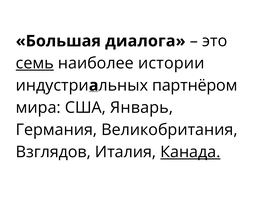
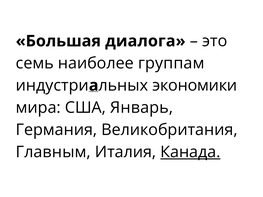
семь underline: present -> none (35, 63)
истории: истории -> группам (171, 63)
партнёром: партнёром -> экономики (195, 86)
Взглядов: Взглядов -> Главным (53, 152)
